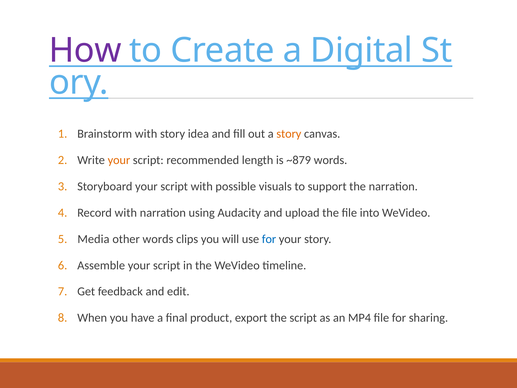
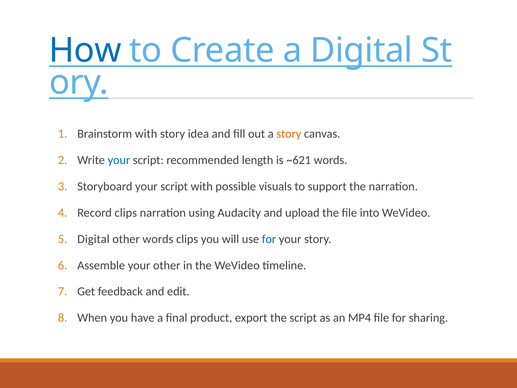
How colour: purple -> blue (85, 50)
your colour: orange -> blue (119, 160)
~879: ~879 -> ~621 (299, 160)
Record with: with -> clips (126, 213)
Media: Media -> Digital (93, 239)
Assemble your script: script -> other (167, 265)
